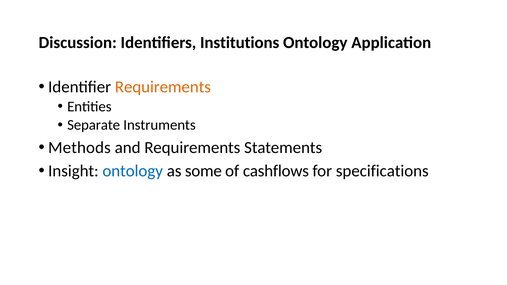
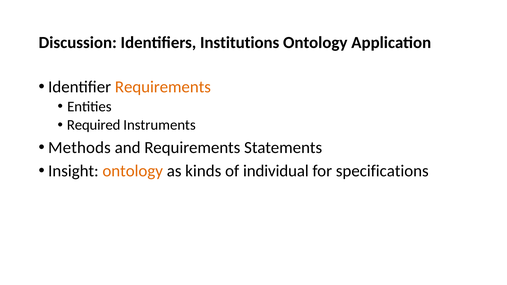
Separate: Separate -> Required (94, 125)
ontology colour: blue -> orange (133, 171)
some: some -> kinds (203, 171)
cashflows: cashflows -> individual (276, 171)
